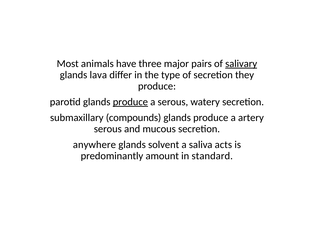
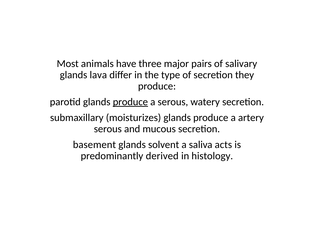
salivary underline: present -> none (241, 63)
compounds: compounds -> moisturizes (133, 117)
anywhere: anywhere -> basement (94, 144)
amount: amount -> derived (162, 156)
standard: standard -> histology (212, 156)
